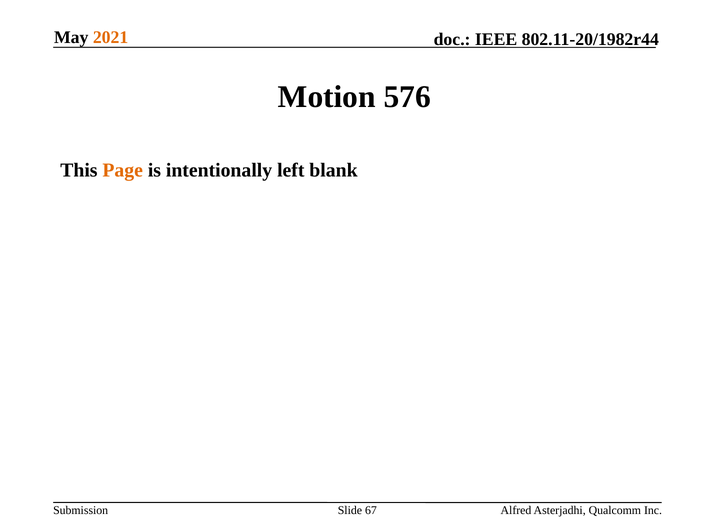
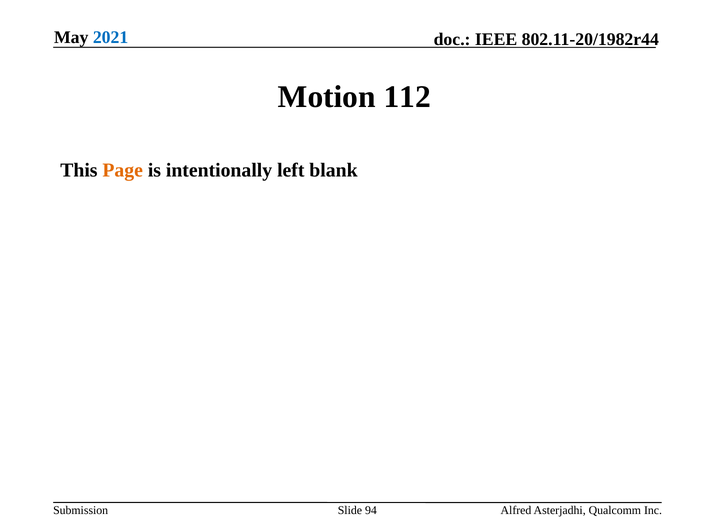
2021 colour: orange -> blue (111, 38)
576: 576 -> 112 (407, 97)
67: 67 -> 94 (371, 510)
